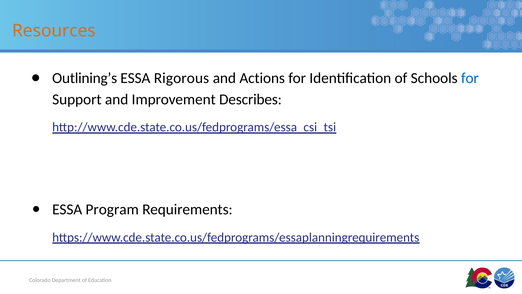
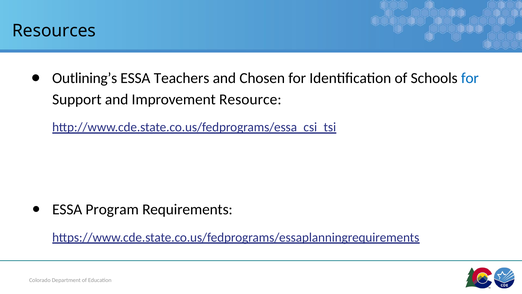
Resources colour: orange -> black (54, 31)
Rigorous: Rigorous -> Teachers (182, 78)
Actions: Actions -> Chosen (262, 78)
Describes: Describes -> Resource (250, 99)
